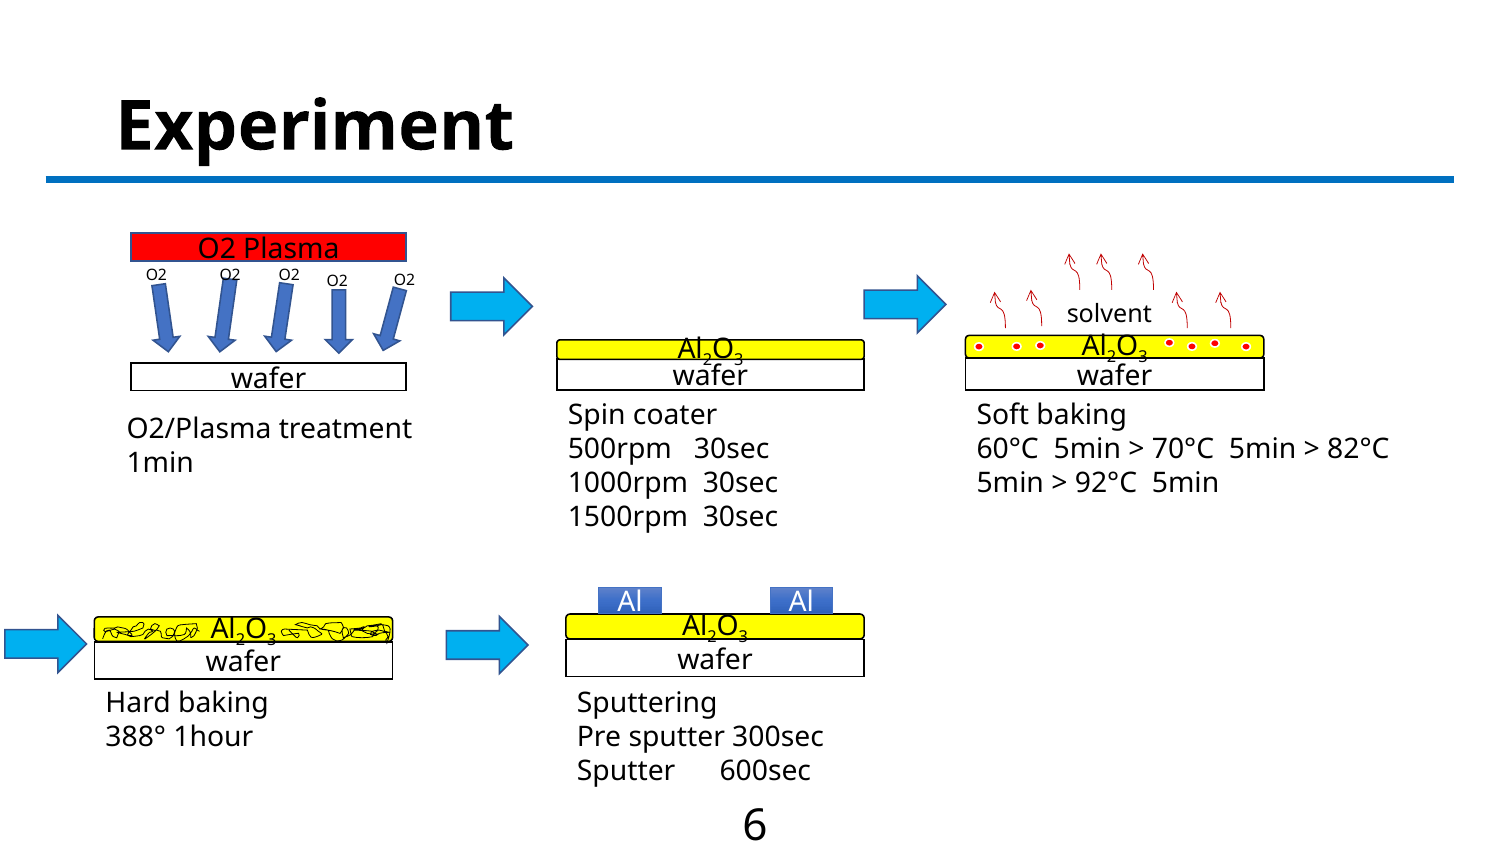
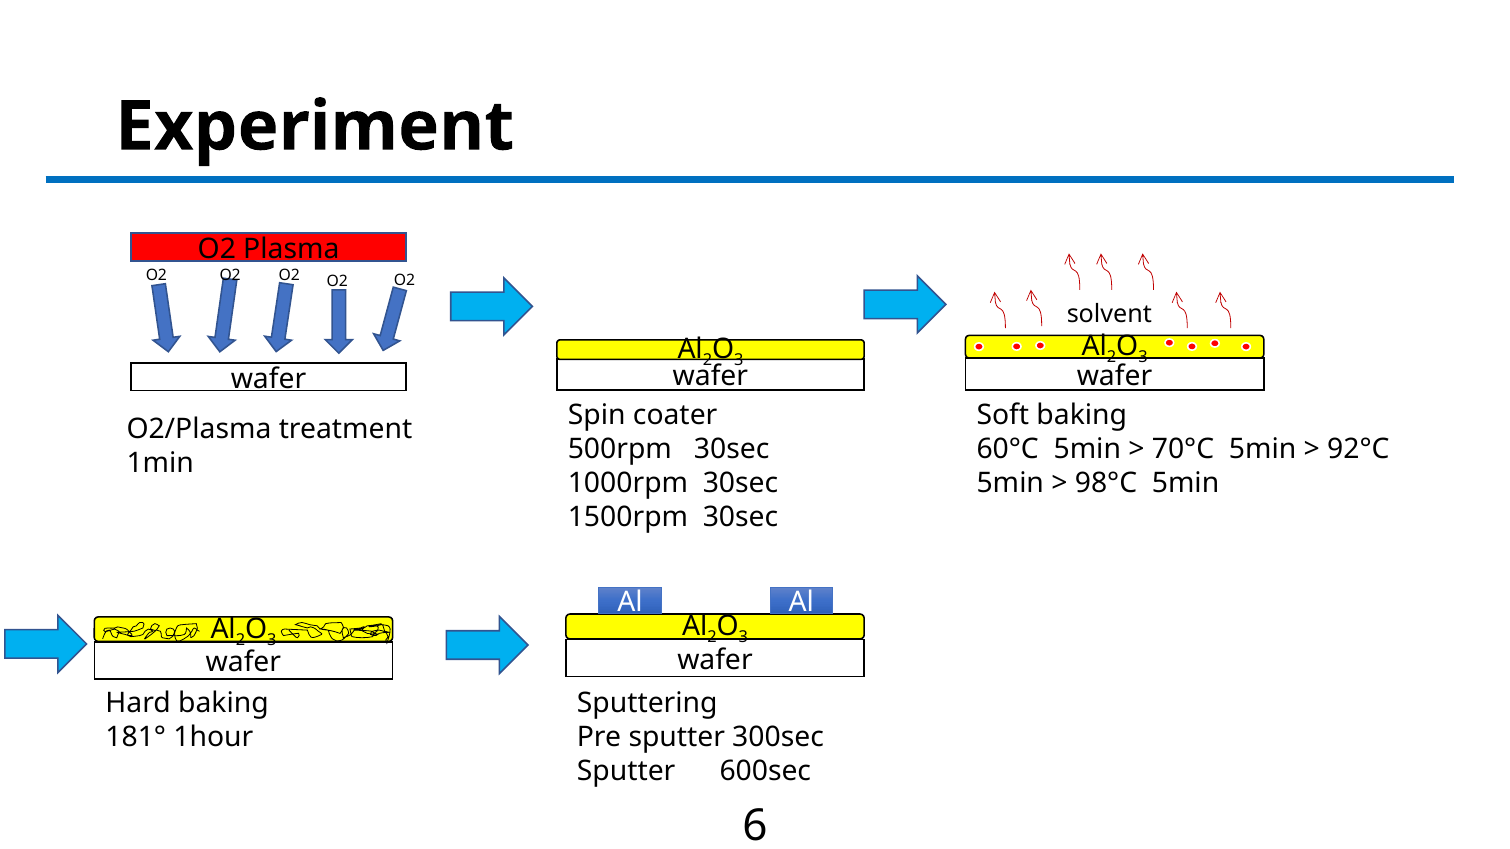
82°C: 82°C -> 92°C (1358, 449)
92°C: 92°C -> 98°C (1106, 483)
388°: 388° -> 181° (136, 738)
